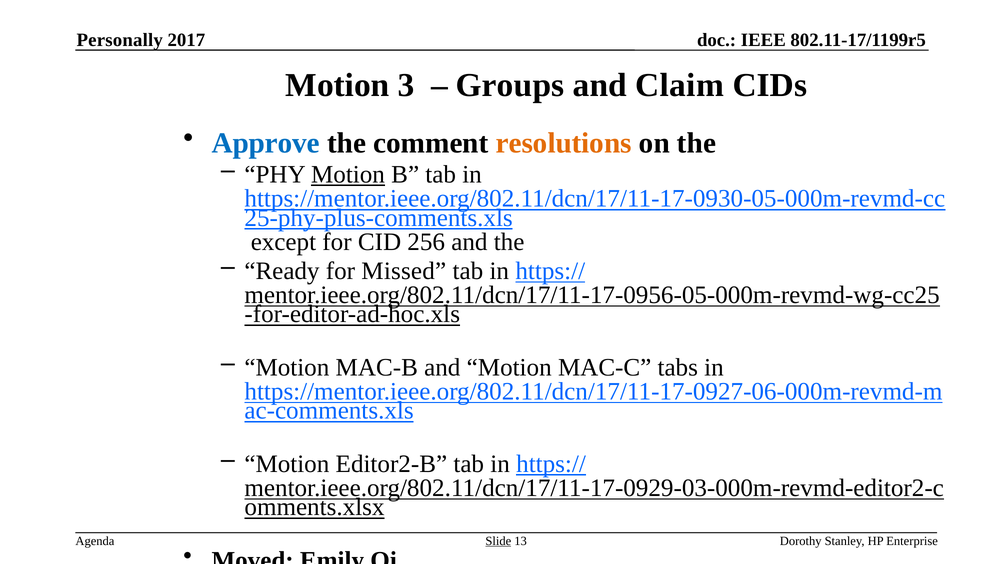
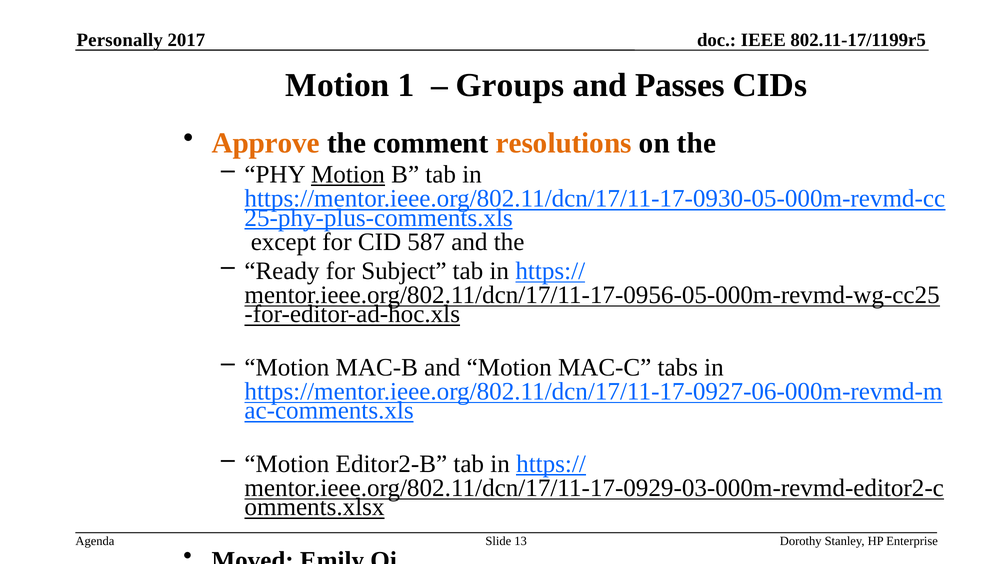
3: 3 -> 1 (406, 85)
and Claim: Claim -> Passes (680, 85)
Approve colour: blue -> orange (266, 143)
256: 256 -> 587 (426, 242)
Missed: Missed -> Subject (404, 271)
Slide underline: present -> none (498, 542)
